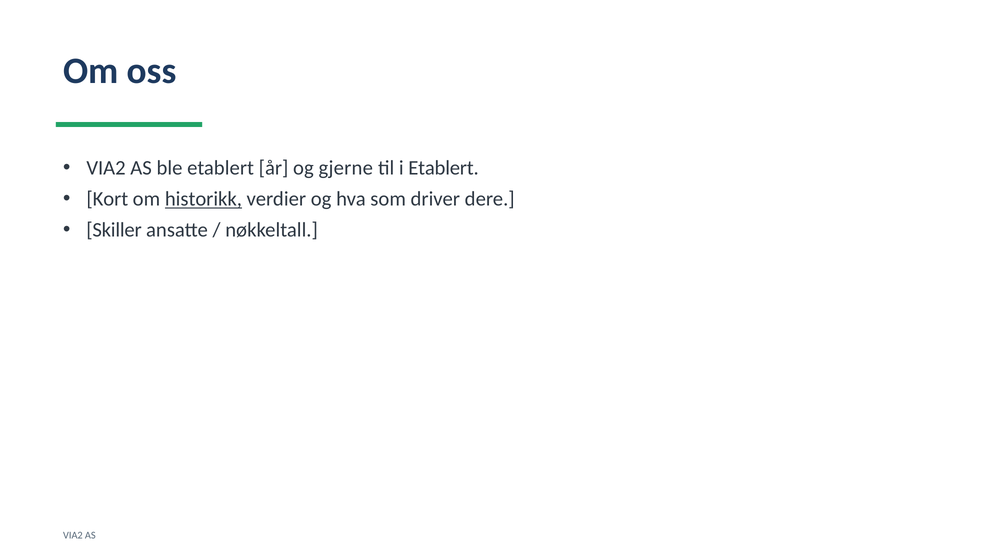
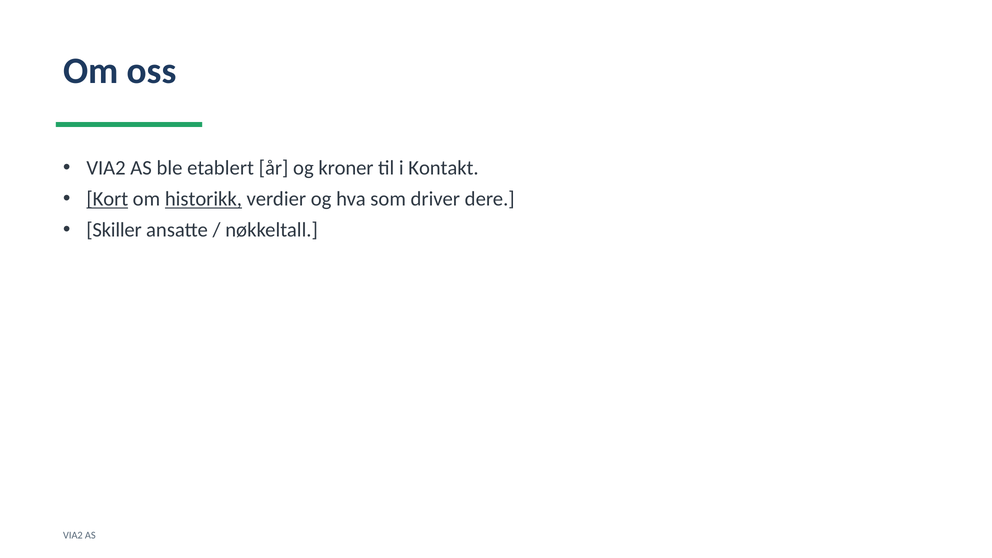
gjerne: gjerne -> kroner (346, 168)
i Etablert: Etablert -> Kontakt (443, 168)
Kort underline: none -> present (107, 199)
